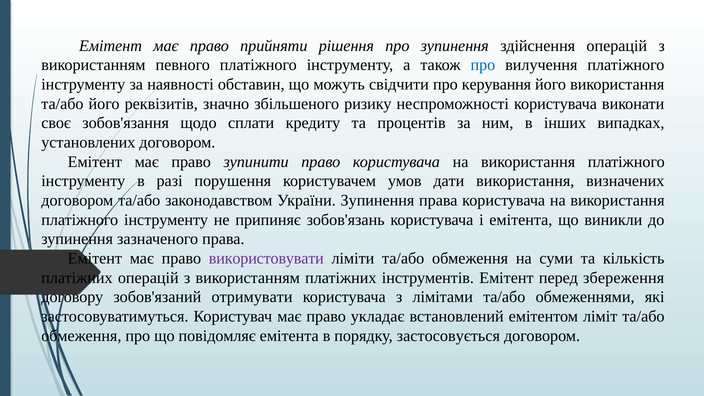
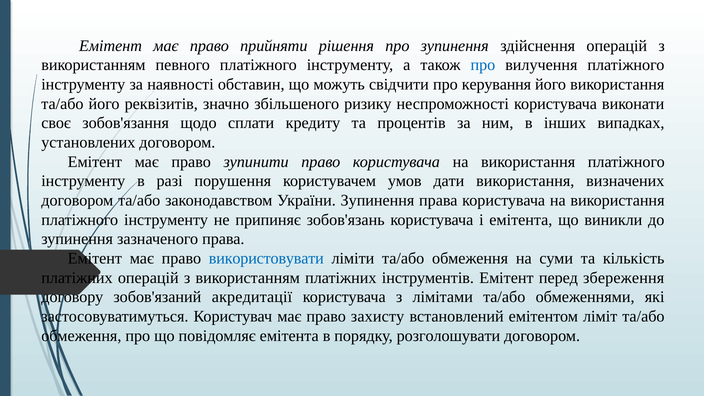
використовувати colour: purple -> blue (266, 258)
отримувати: отримувати -> акредитації (252, 297)
укладає: укладає -> захисту (378, 316)
застосовується: застосовується -> розголошувати (448, 336)
